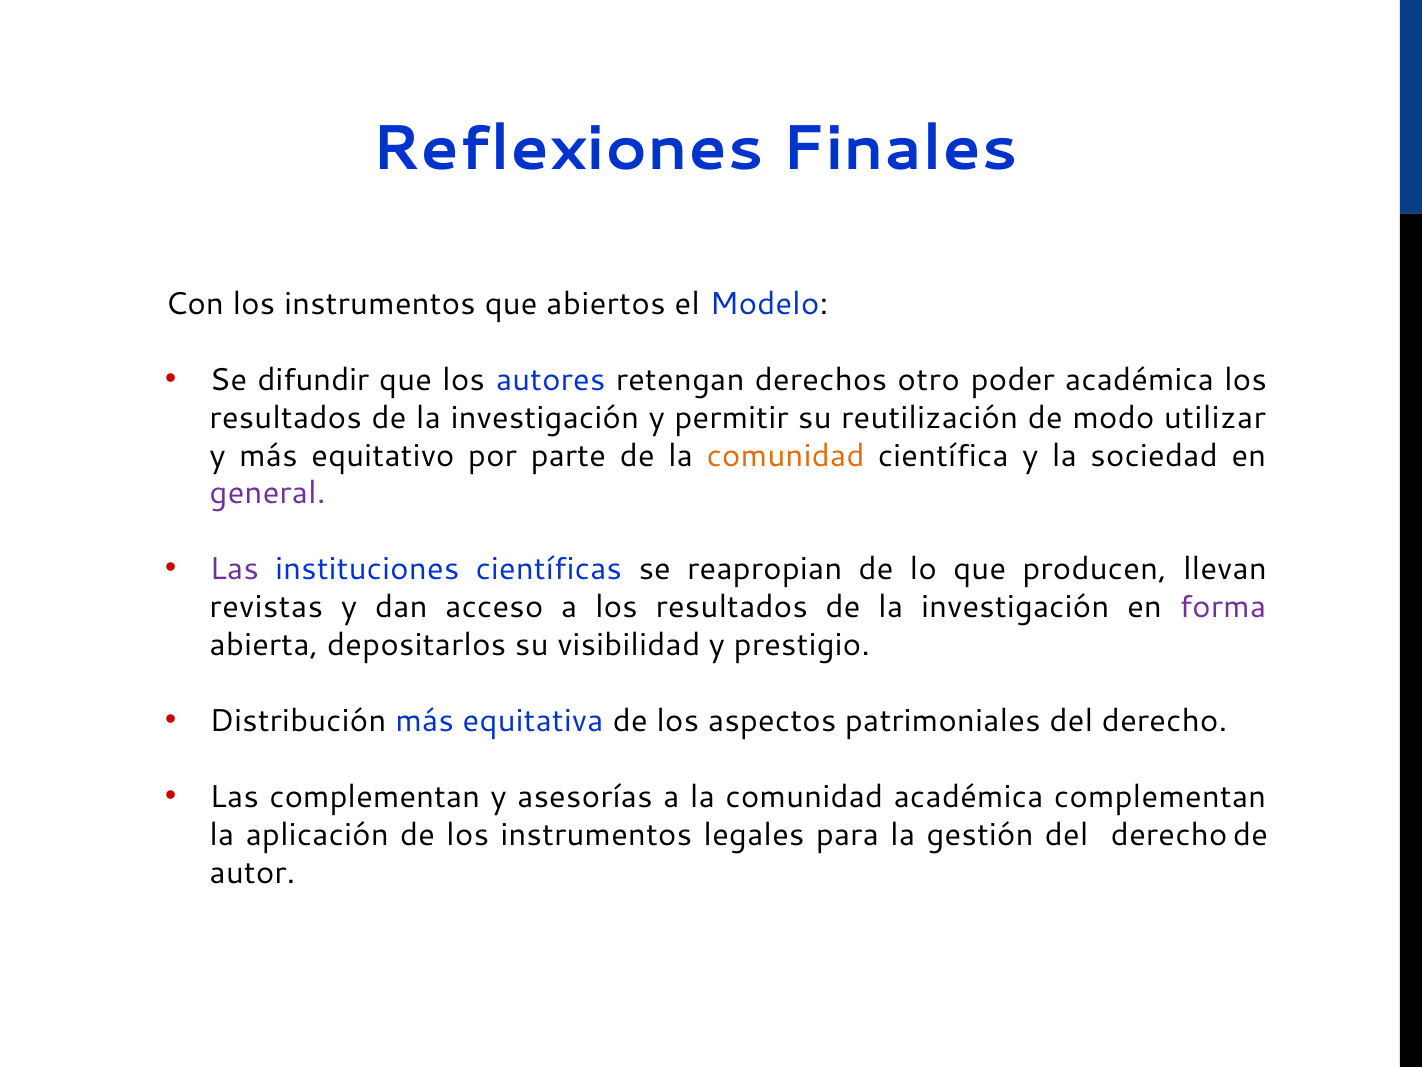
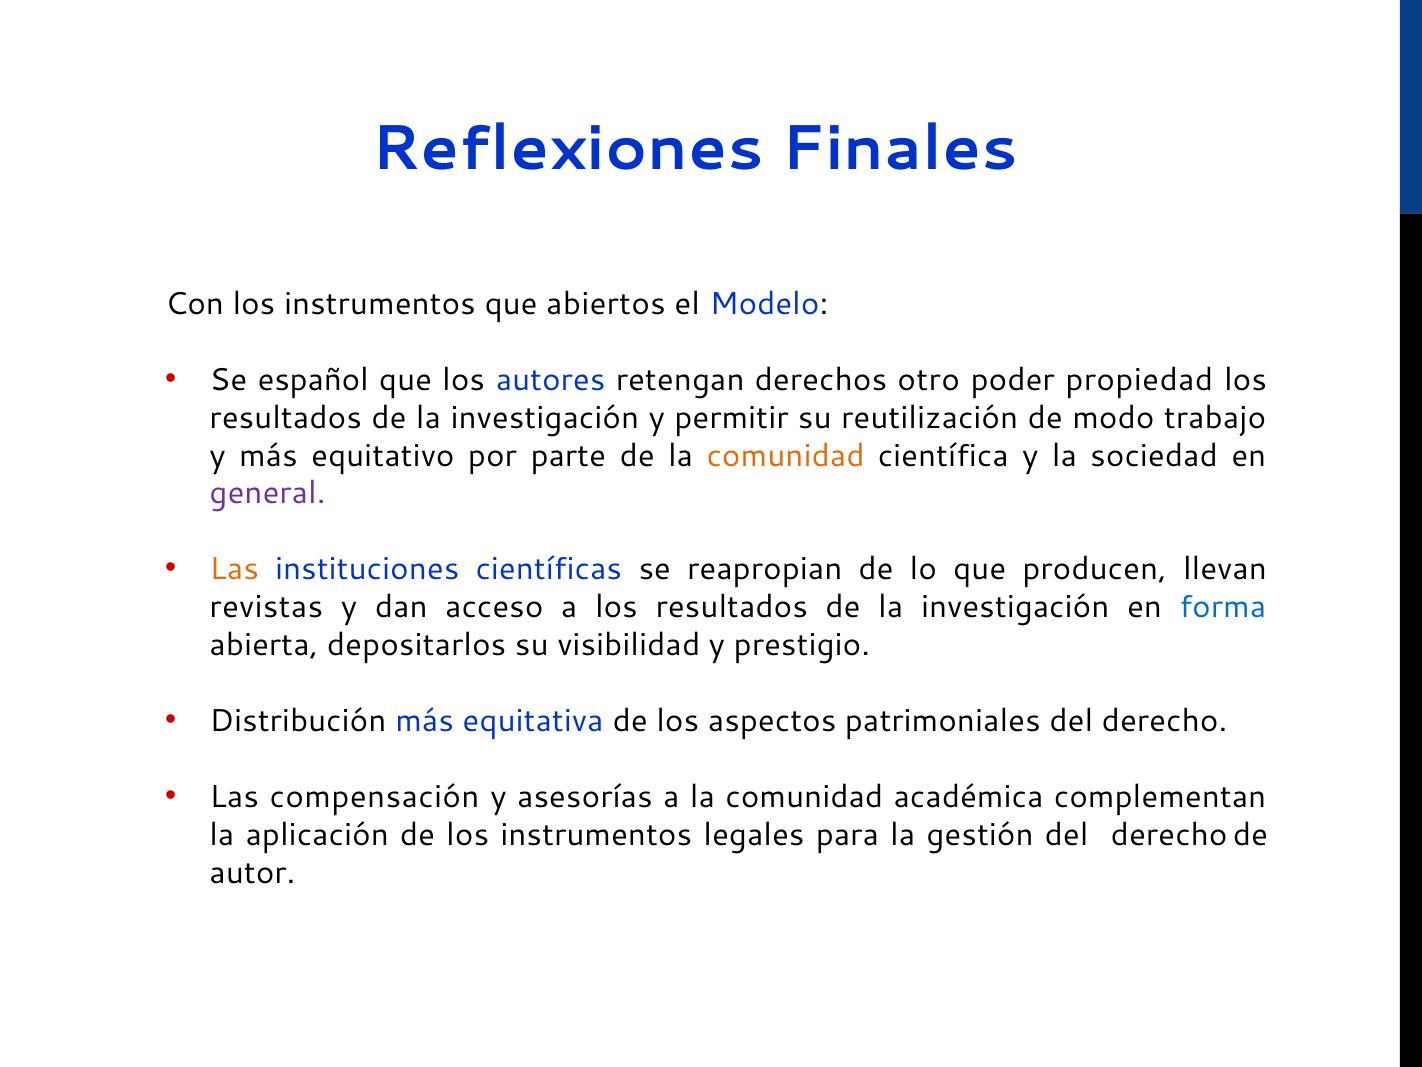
difundir: difundir -> español (313, 380)
poder académica: académica -> propiedad (1139, 380)
utilizar: utilizar -> trabajo (1215, 417)
Las colour: purple -> orange (234, 569)
forma colour: purple -> blue (1223, 607)
Las complementan: complementan -> compensación (375, 796)
